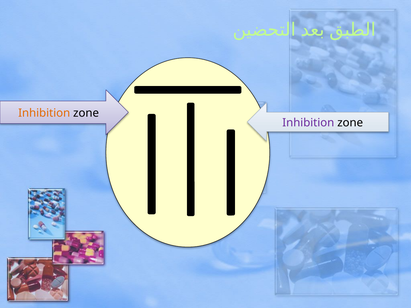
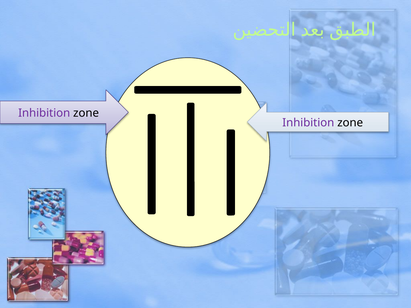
Inhibition colour: orange -> purple (44, 113)
